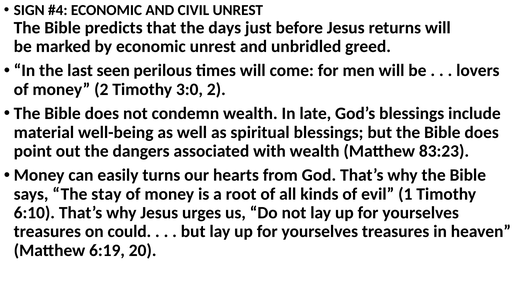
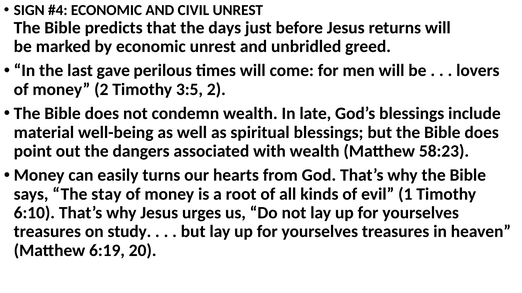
seen: seen -> gave (113, 71)
3:0: 3:0 -> 3:5 (190, 90)
83:23: 83:23 -> 58:23 (444, 151)
could: could -> study (129, 232)
